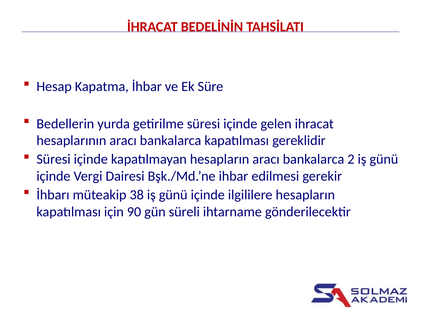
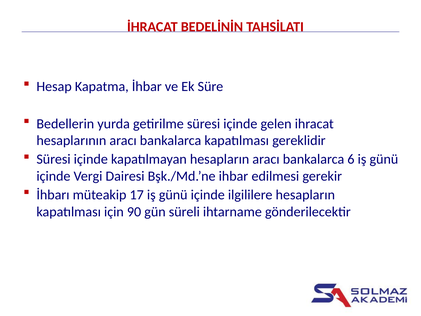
2: 2 -> 6 (351, 159)
38: 38 -> 17 (137, 195)
